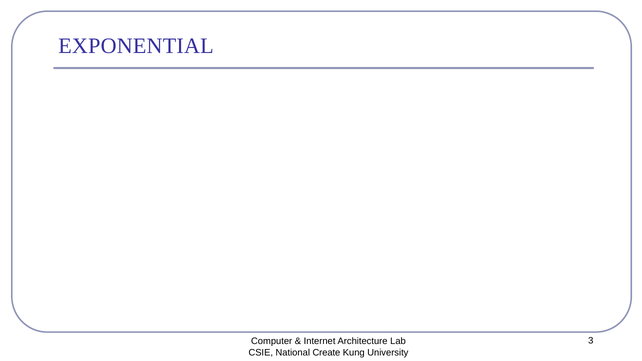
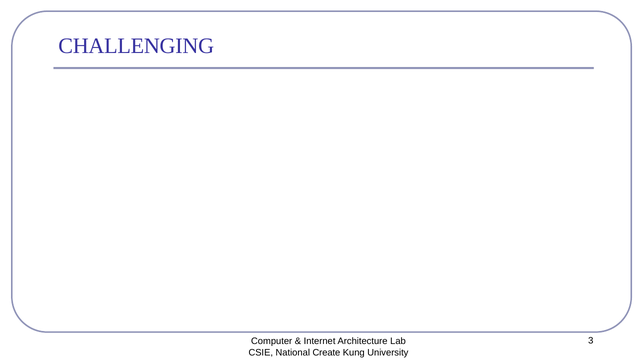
EXPONENTIAL: EXPONENTIAL -> CHALLENGING (136, 46)
